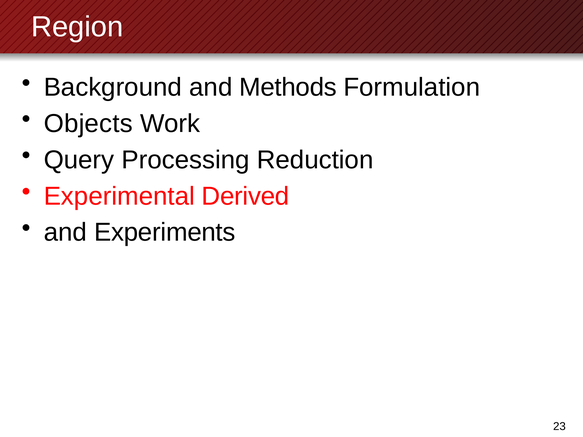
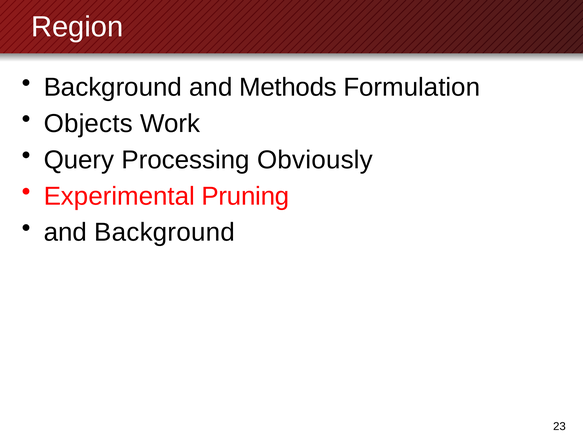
Reduction: Reduction -> Obviously (315, 160)
Derived: Derived -> Pruning (245, 196)
and Experiments: Experiments -> Background (165, 233)
